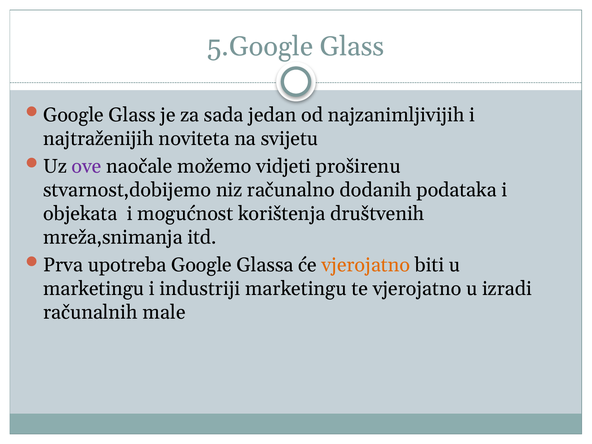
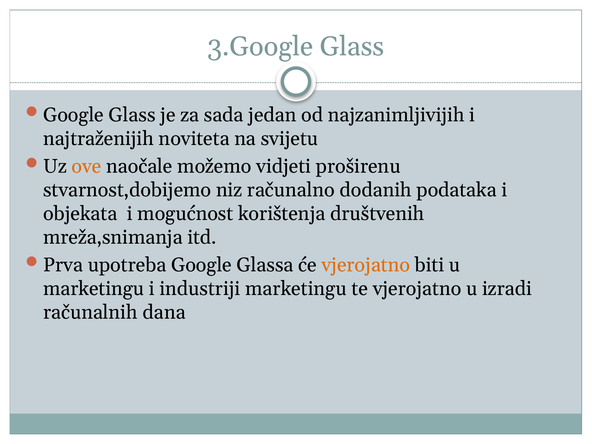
5.Google: 5.Google -> 3.Google (260, 47)
ove colour: purple -> orange (87, 166)
male: male -> dana (164, 312)
